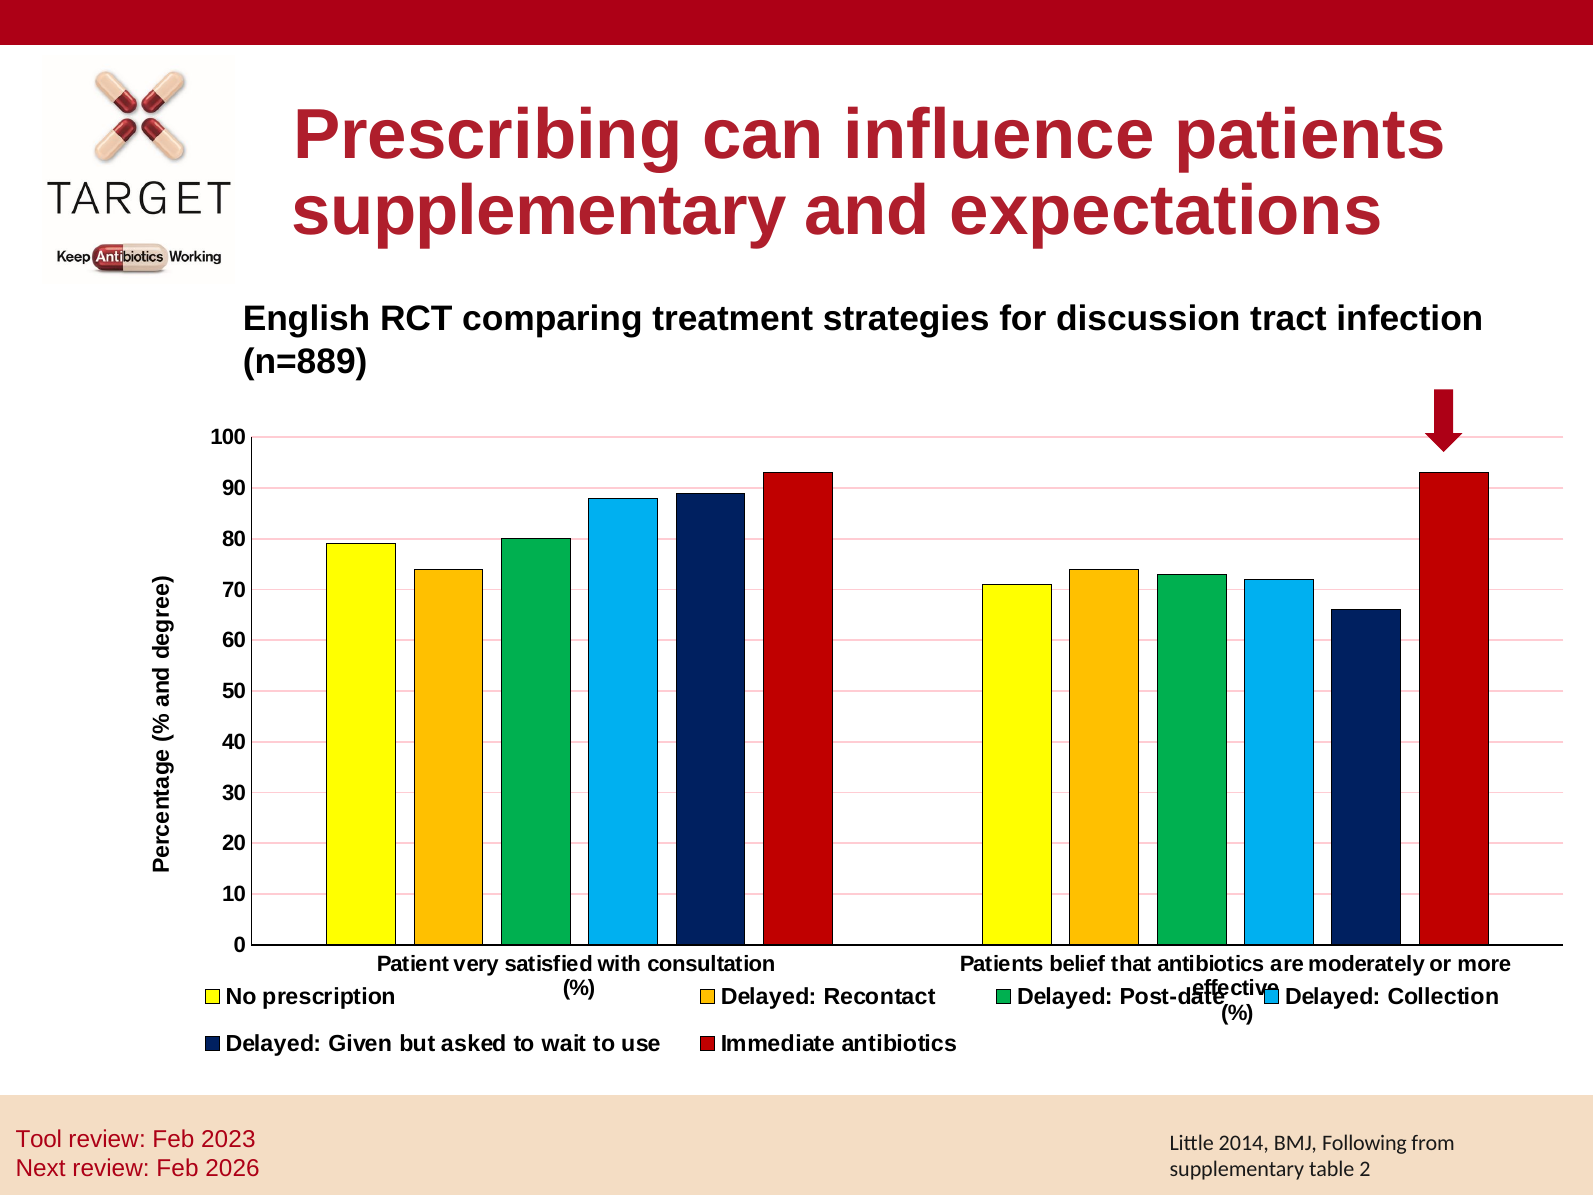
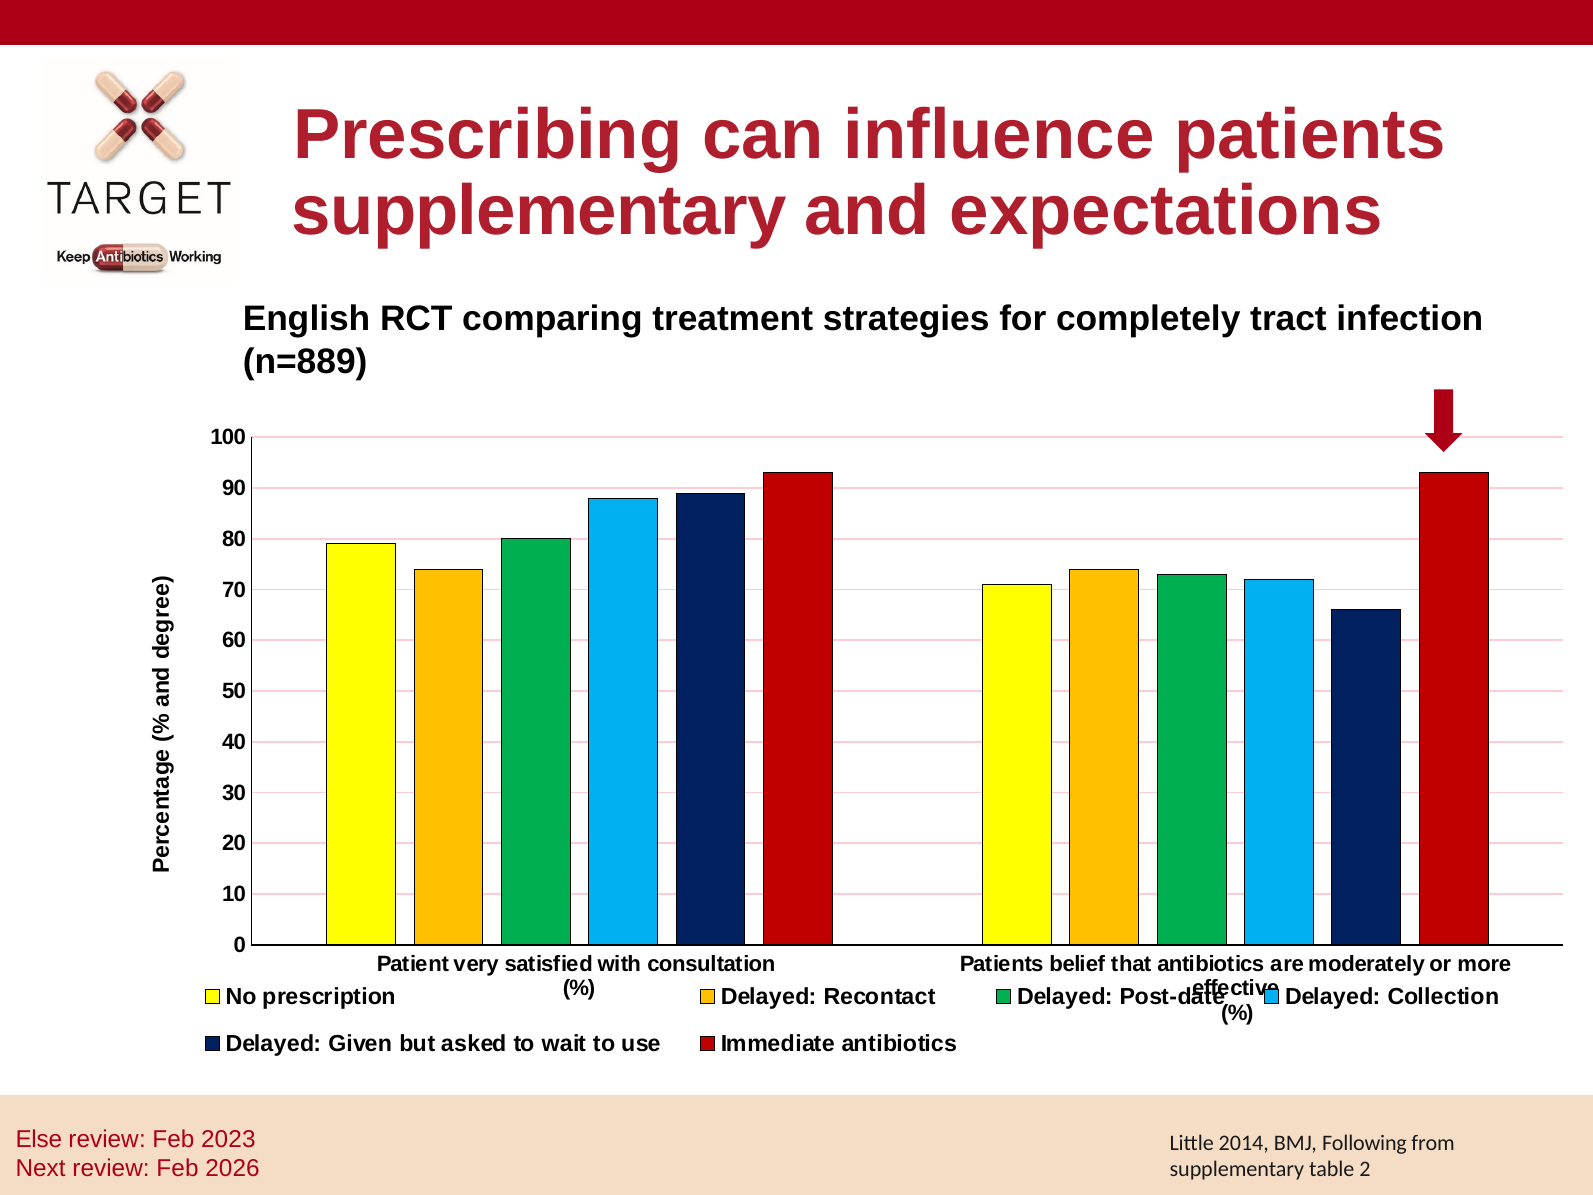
discussion: discussion -> completely (1148, 319)
Tool: Tool -> Else (39, 1139)
